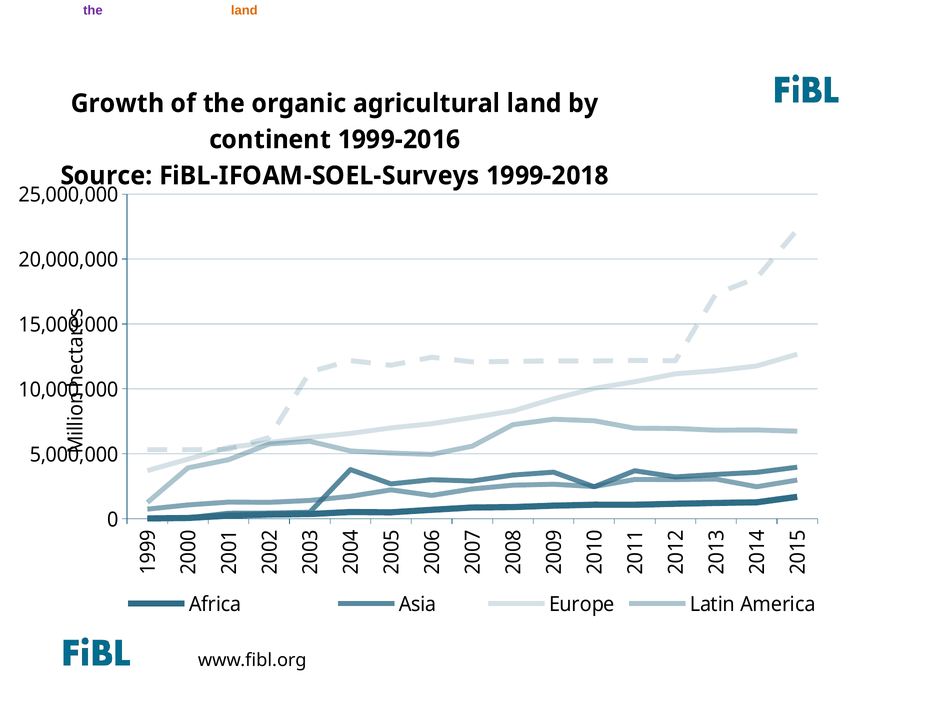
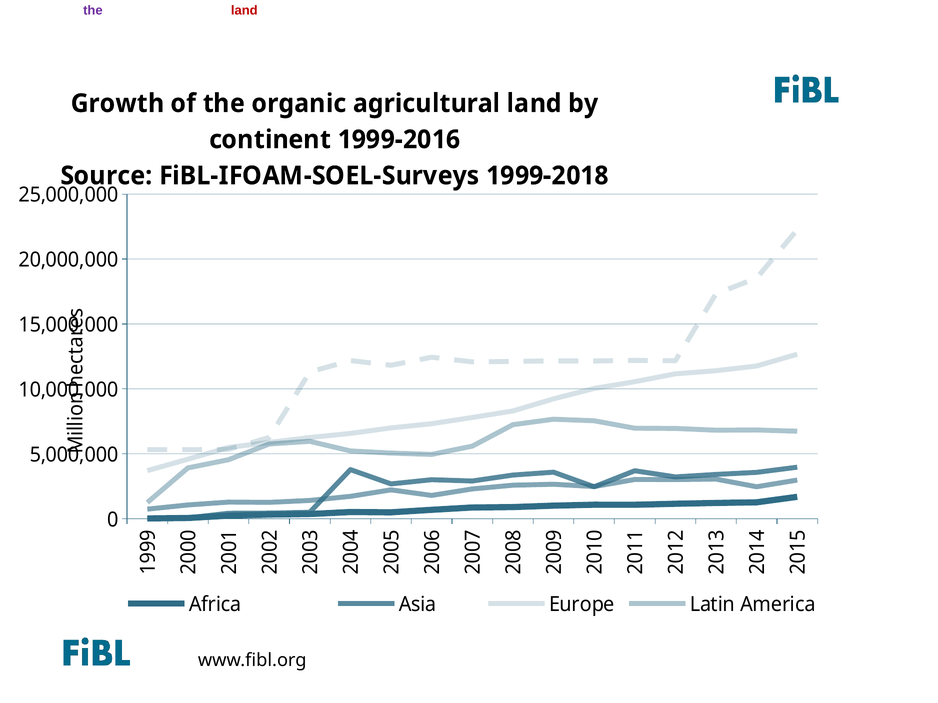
land colour: orange -> red (244, 10)
